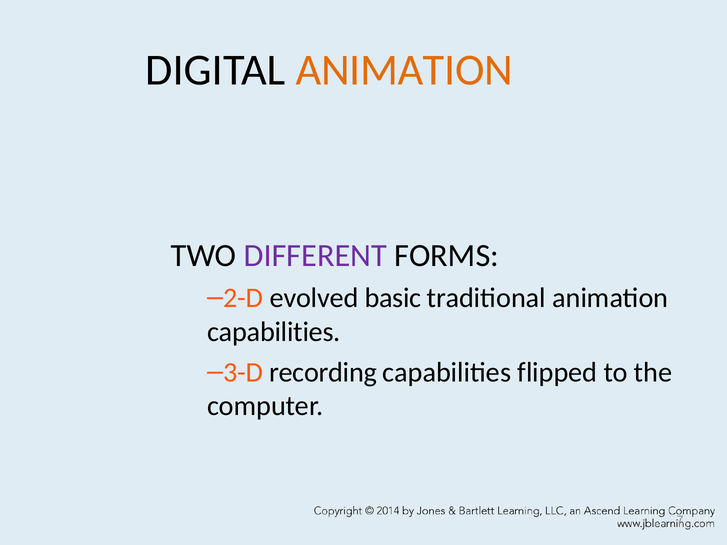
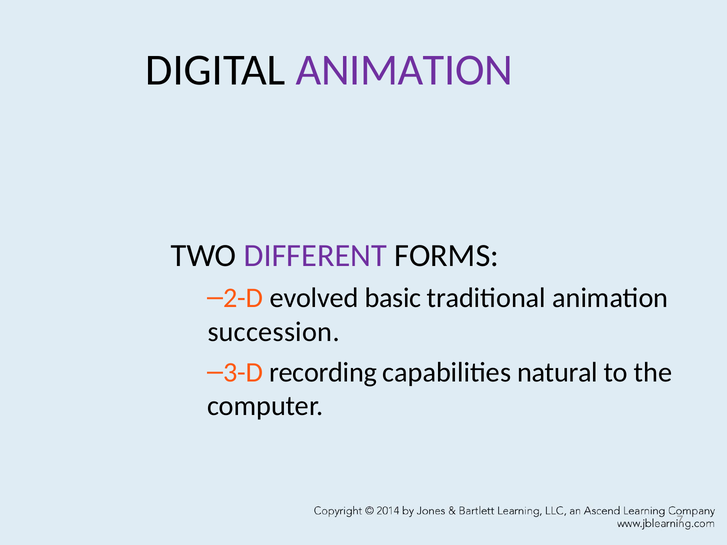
ANIMATION colour: orange -> purple (404, 70)
capabilities: capabilities -> succession (274, 332)
flipped: flipped -> natural (557, 372)
